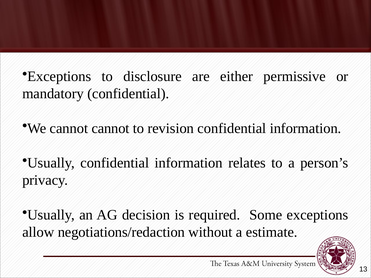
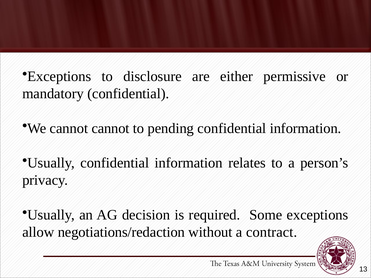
revision: revision -> pending (171, 128)
estimate: estimate -> contract (272, 232)
